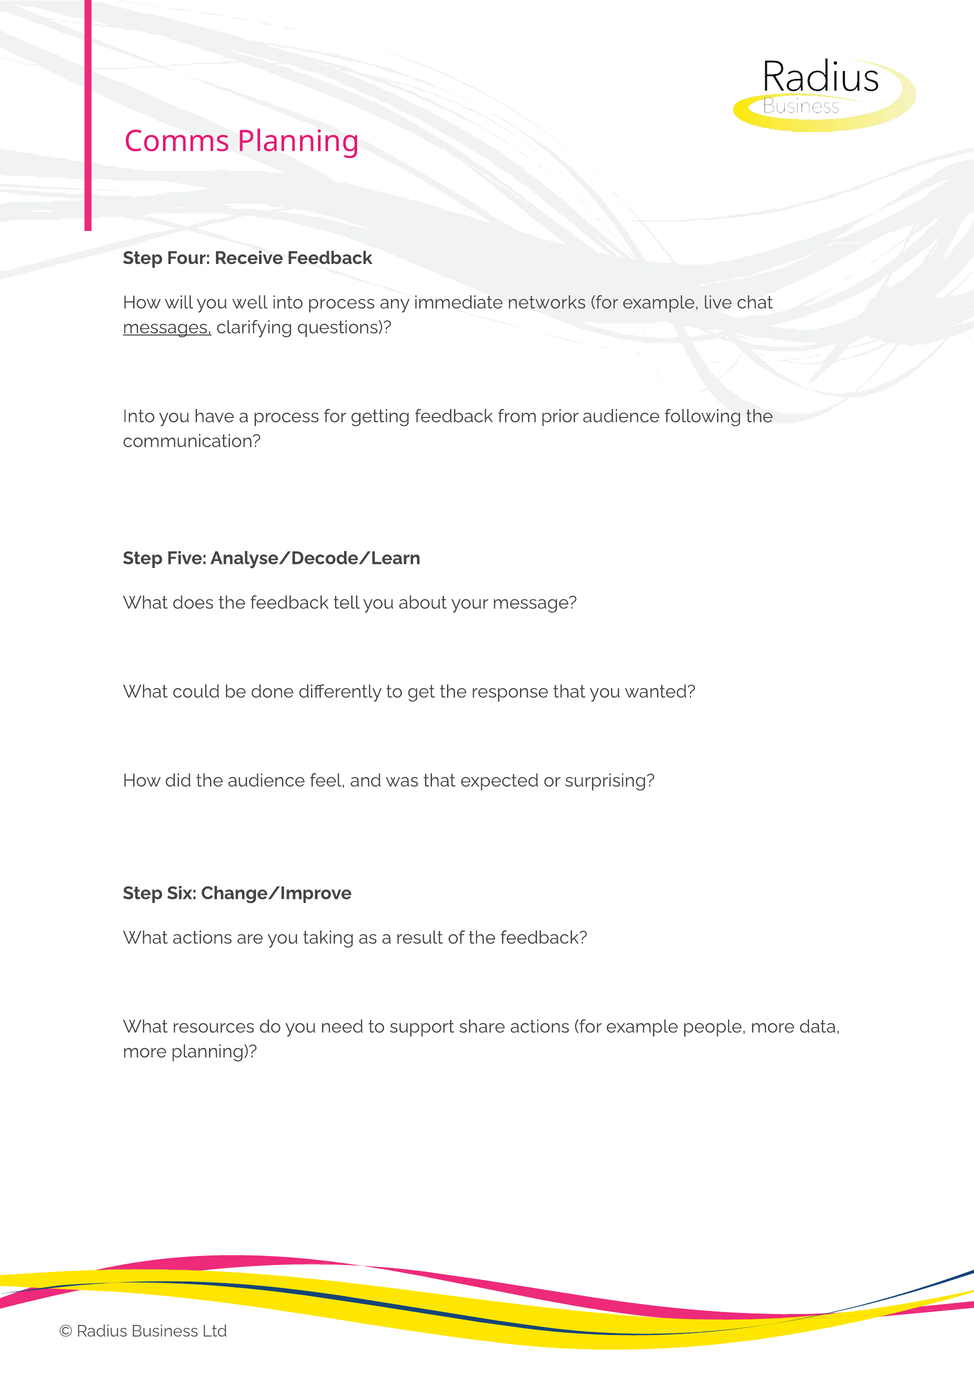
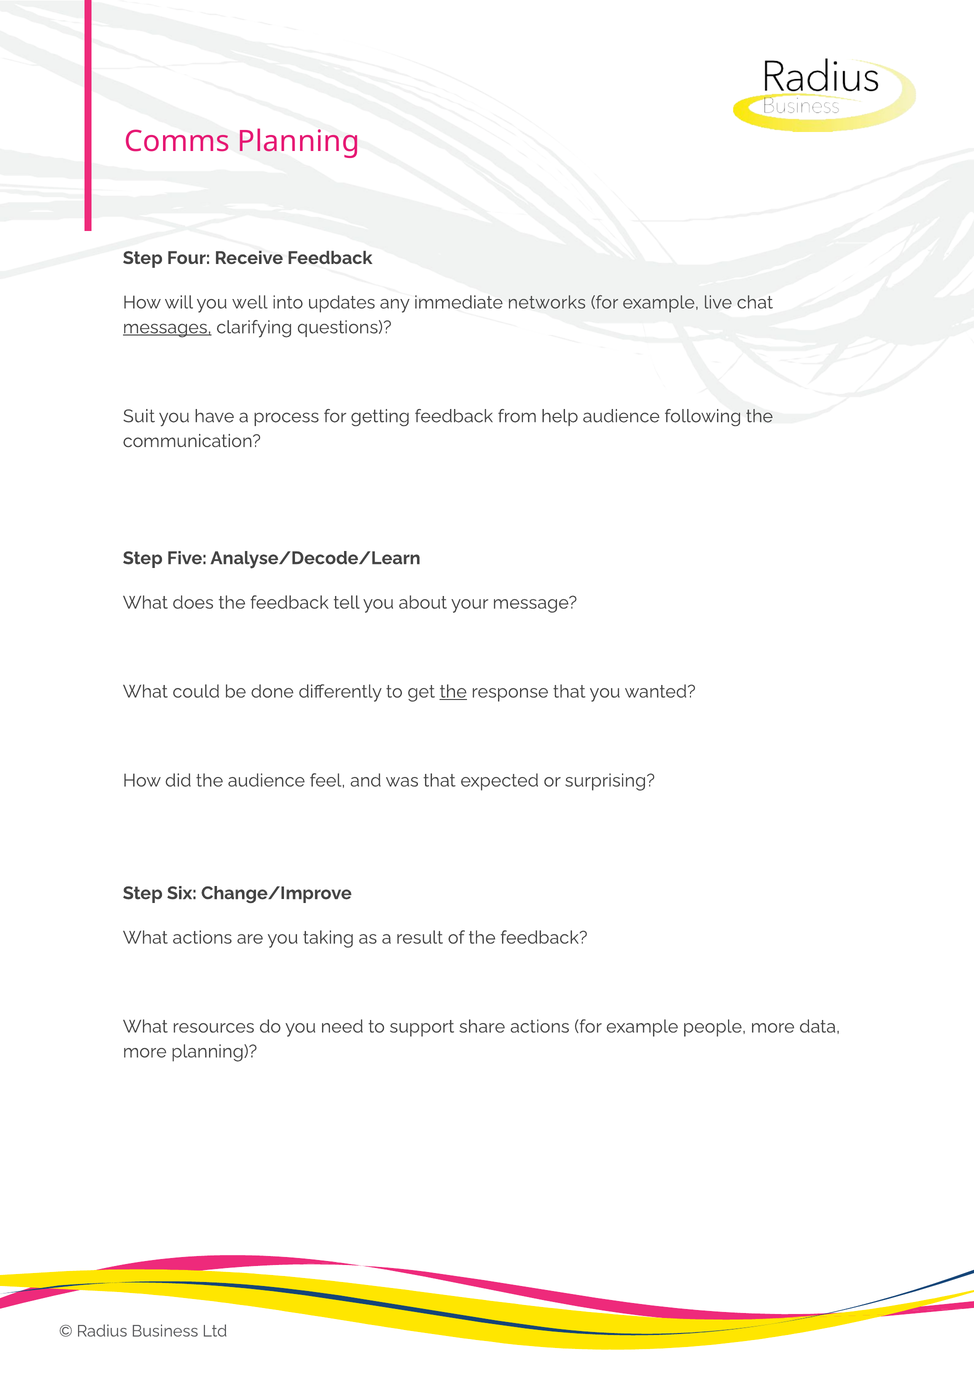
into process: process -> updates (342, 302)
Into: Into -> Suit (139, 416)
prior: prior -> help (560, 416)
the underline: none -> present (453, 691)
